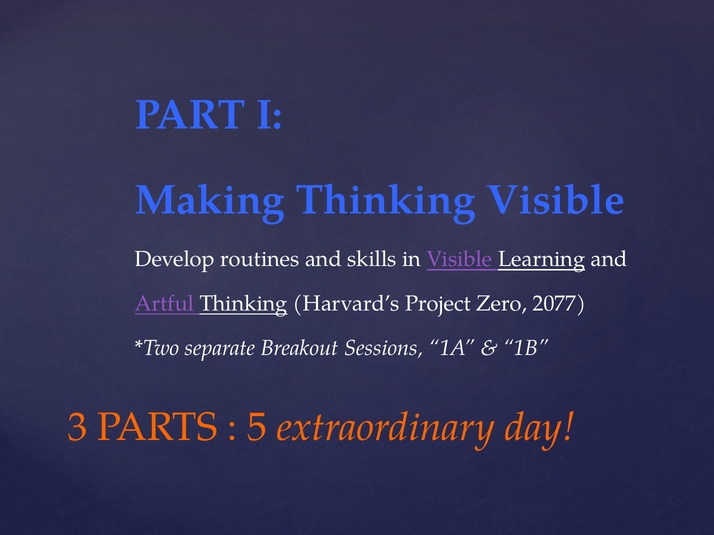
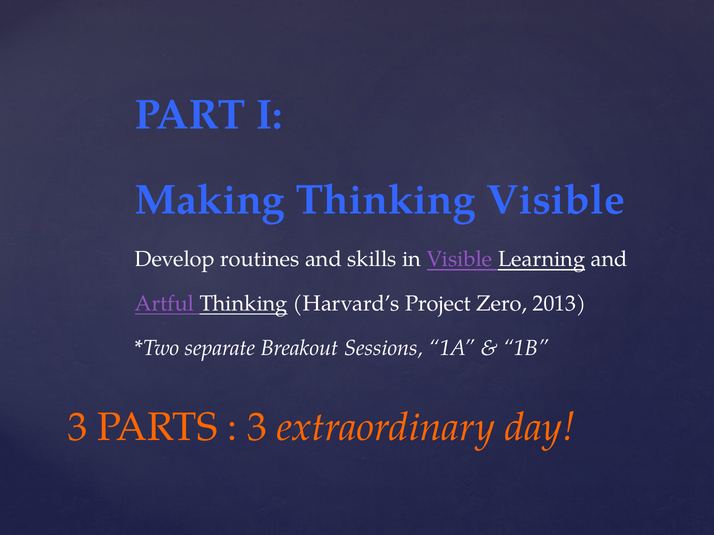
2077: 2077 -> 2013 (559, 304)
5: 5 -> 3 (257, 428)
